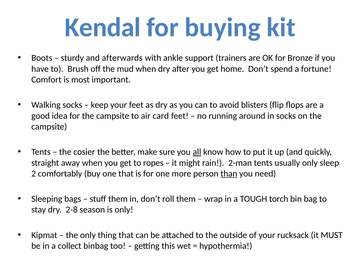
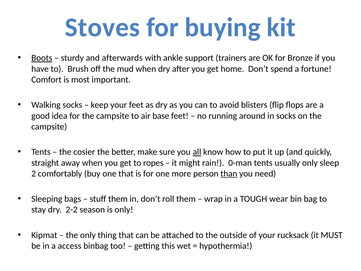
Kendal: Kendal -> Stoves (103, 27)
Boots underline: none -> present (42, 58)
card: card -> base (161, 116)
2-man: 2-man -> 0-man (240, 163)
torch: torch -> wear (279, 199)
2-8: 2-8 -> 2-2 (72, 210)
collect: collect -> access (70, 246)
